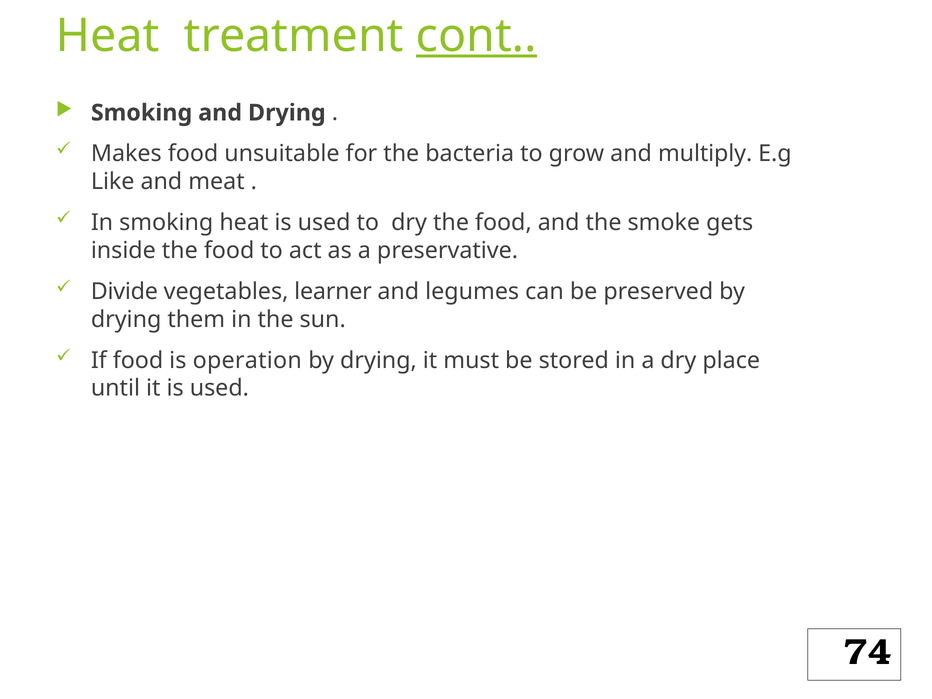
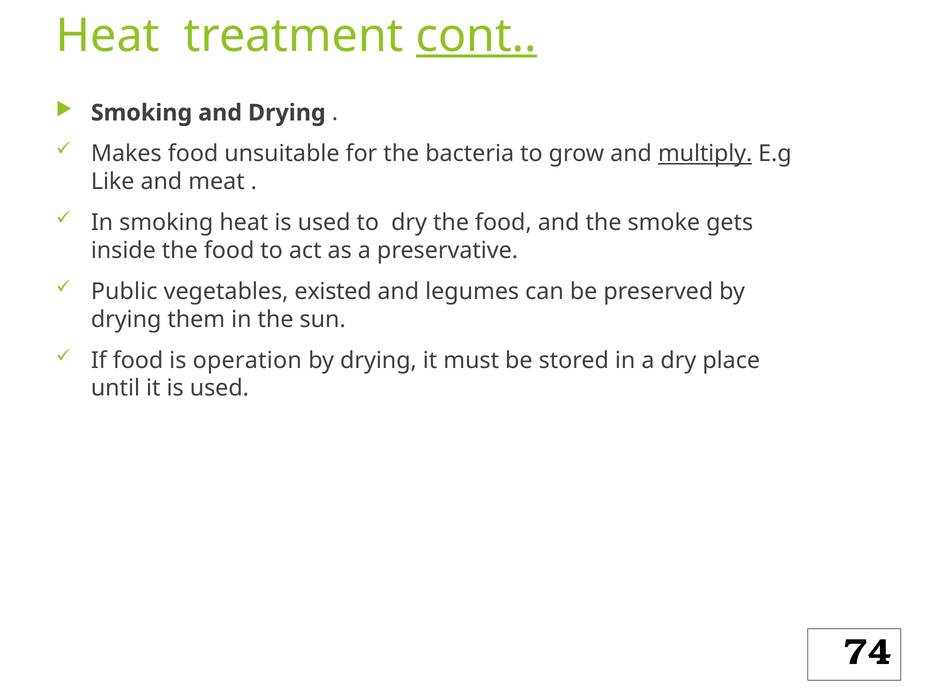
multiply underline: none -> present (705, 154)
Divide: Divide -> Public (124, 291)
learner: learner -> existed (333, 291)
